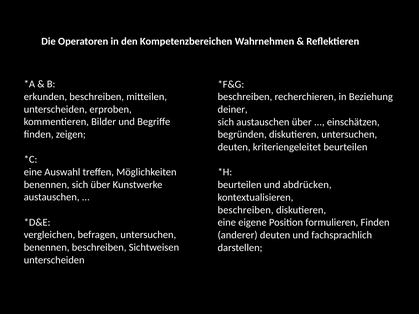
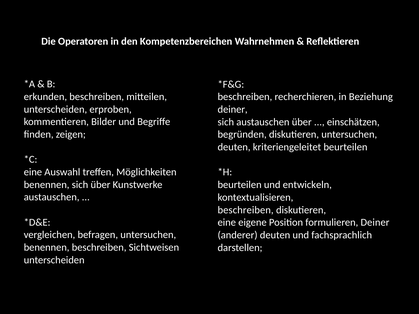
abdrücken: abdrücken -> entwickeln (307, 185)
formulieren Finden: Finden -> Deiner (375, 223)
